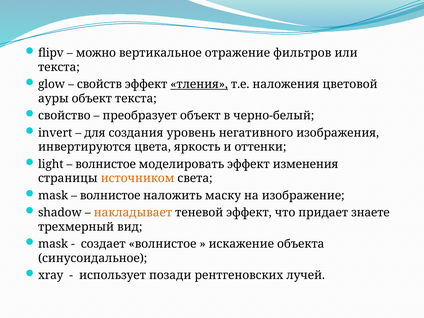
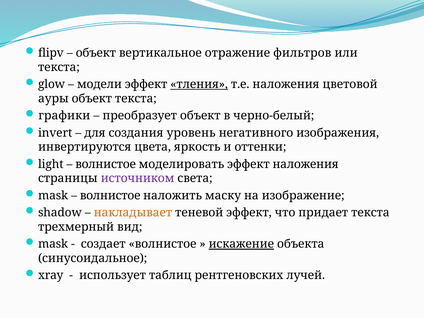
можно: можно -> объект (96, 53)
свойств: свойств -> модели (99, 84)
свойство: свойство -> графики (64, 116)
эффект изменения: изменения -> наложения (306, 164)
источником colour: orange -> purple (138, 178)
придает знаете: знаете -> текста (370, 213)
искажение underline: none -> present (241, 244)
позади: позади -> таблиц (170, 275)
